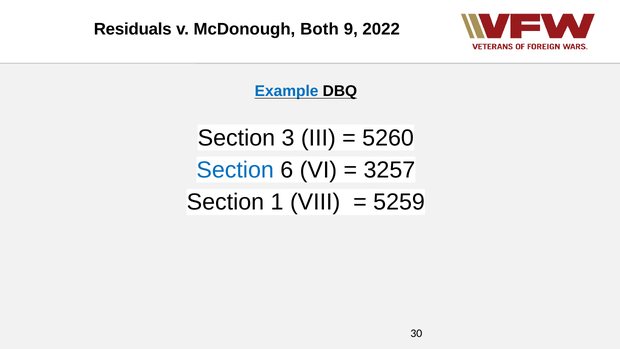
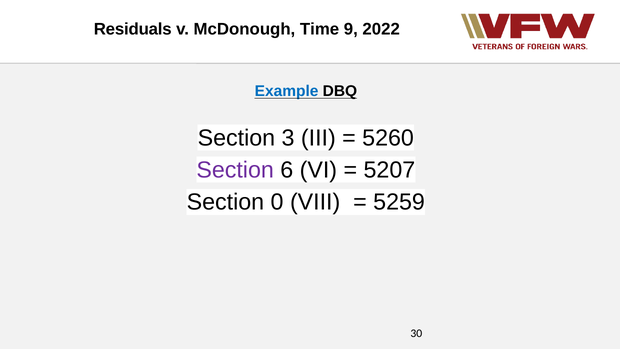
Both: Both -> Time (320, 29)
Section colour: blue -> purple (235, 170)
3257: 3257 -> 5207 (389, 170)
1: 1 -> 0 (277, 202)
